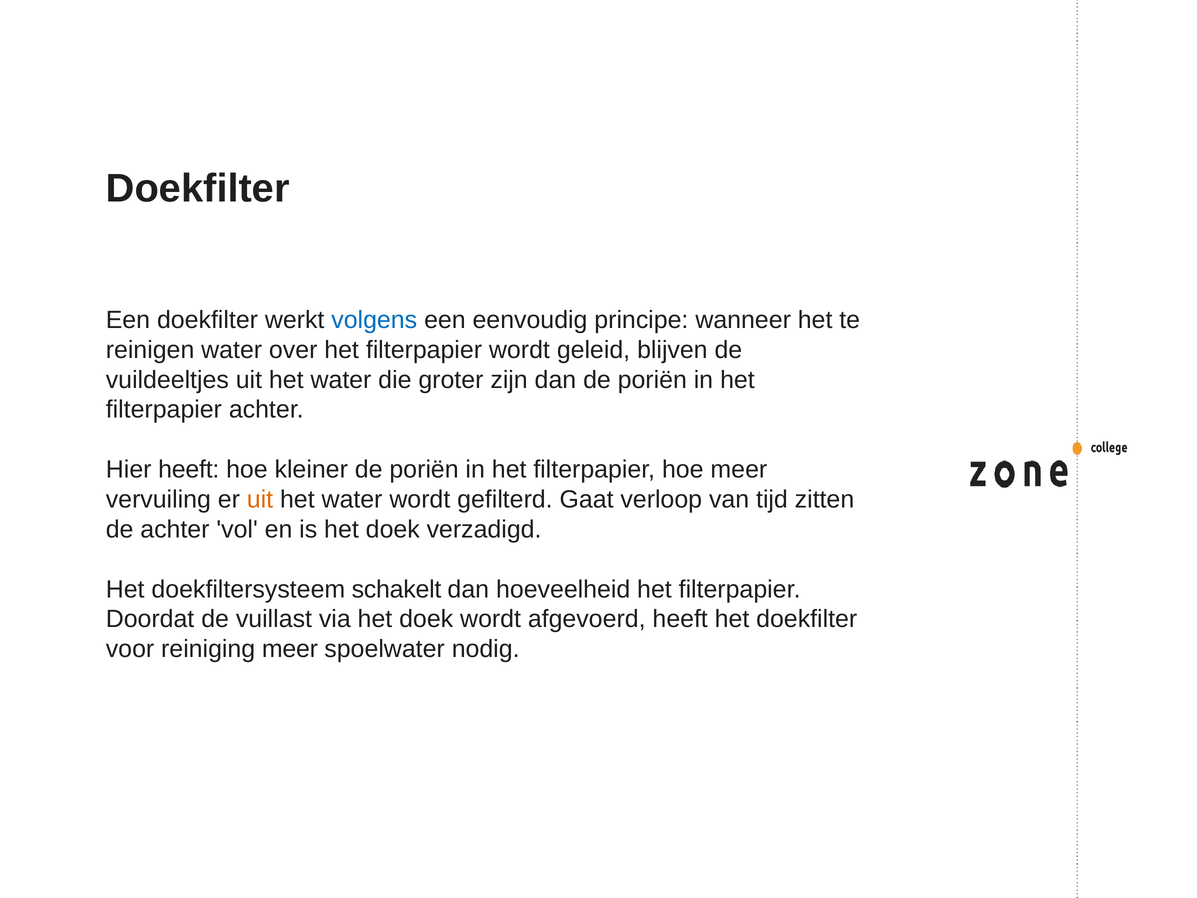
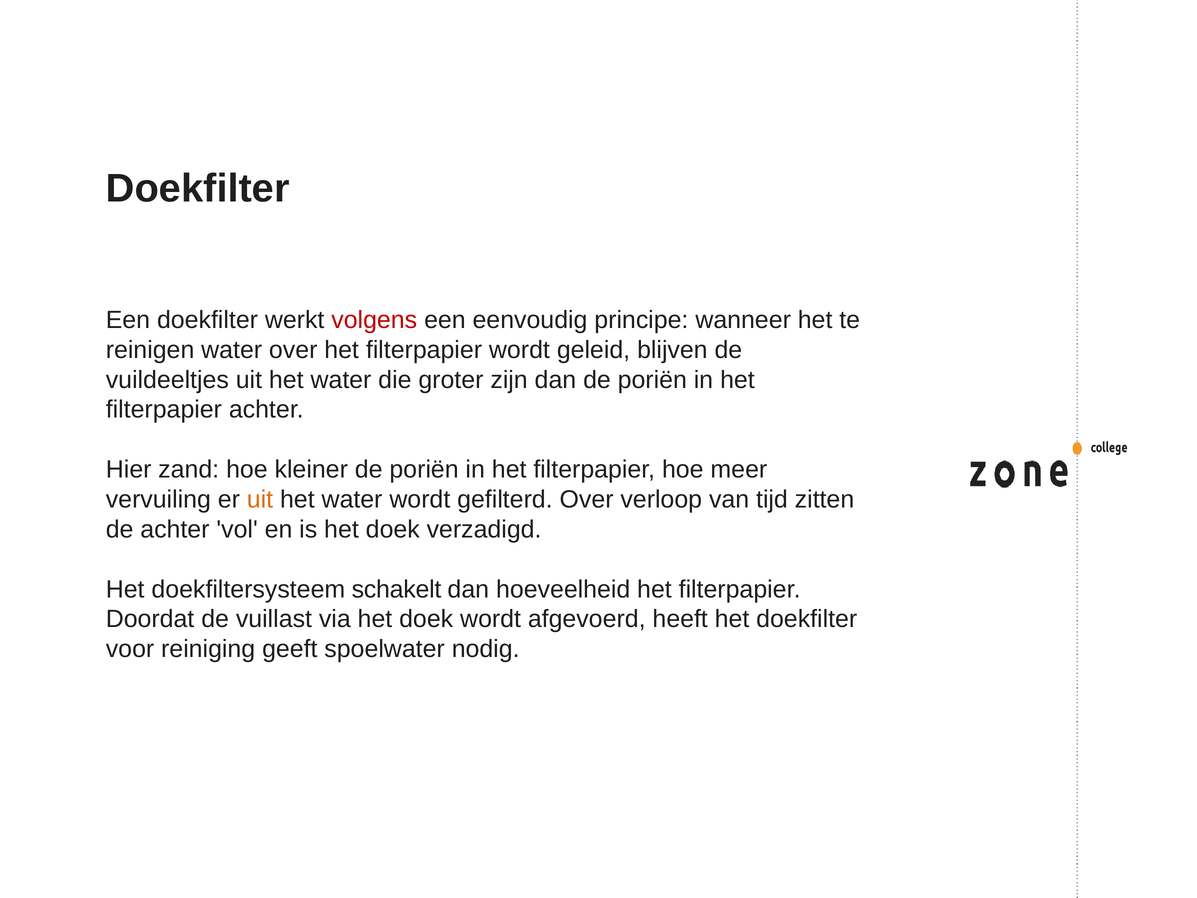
volgens colour: blue -> red (374, 320)
Hier heeft: heeft -> zand (189, 469)
gefilterd Gaat: Gaat -> Over (587, 499)
reiniging meer: meer -> geeft (290, 649)
